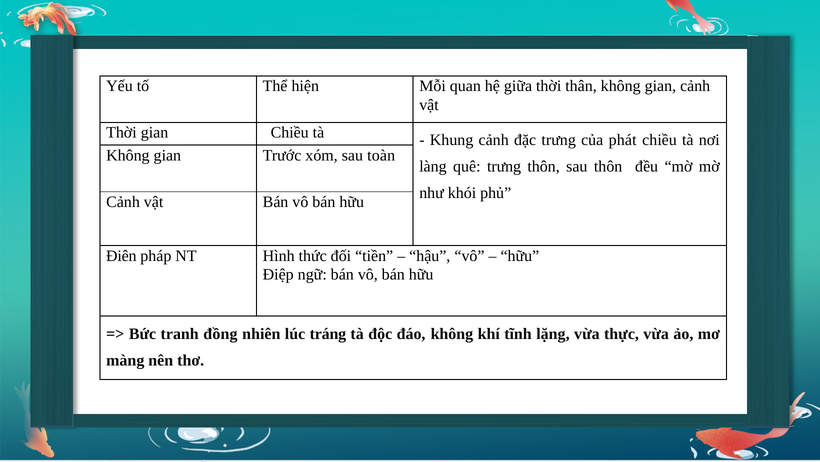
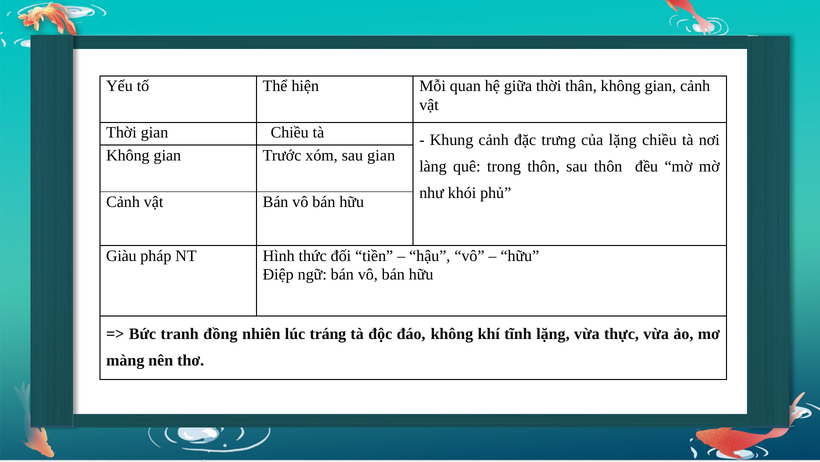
của phát: phát -> lặng (623, 140)
sau toàn: toàn -> gian (381, 155)
quê trưng: trưng -> trong (504, 166)
Điên: Điên -> Giàu (121, 255)
